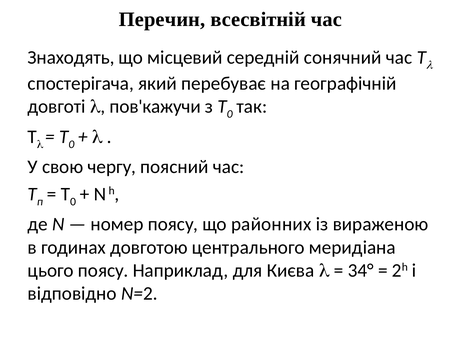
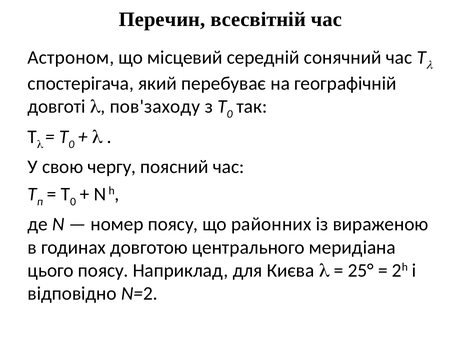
Знаходять: Знаходять -> Астроном (71, 57)
пов'кажучи: пов'кажучи -> пов'заходу (155, 106)
34°: 34° -> 25° (361, 270)
